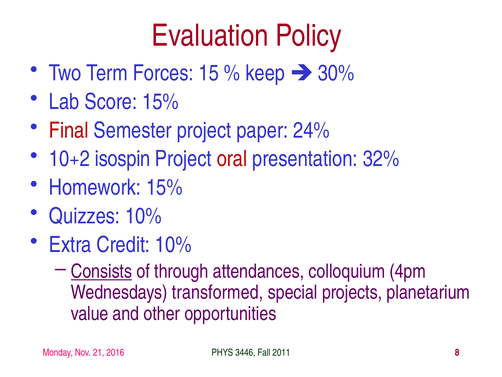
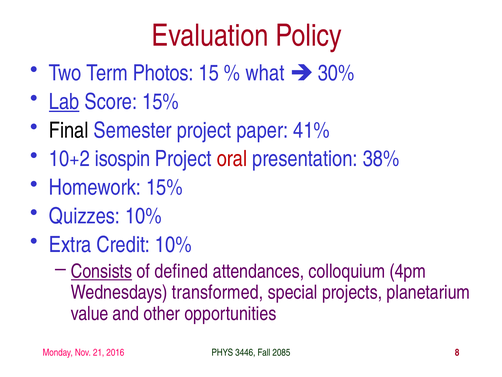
Forces: Forces -> Photos (163, 73)
keep: keep -> what (265, 73)
Lab underline: none -> present (64, 102)
Final colour: red -> black (69, 130)
24%: 24% -> 41% (312, 130)
32%: 32% -> 38% (381, 159)
through: through -> defined (181, 271)
2011: 2011 -> 2085 (281, 352)
